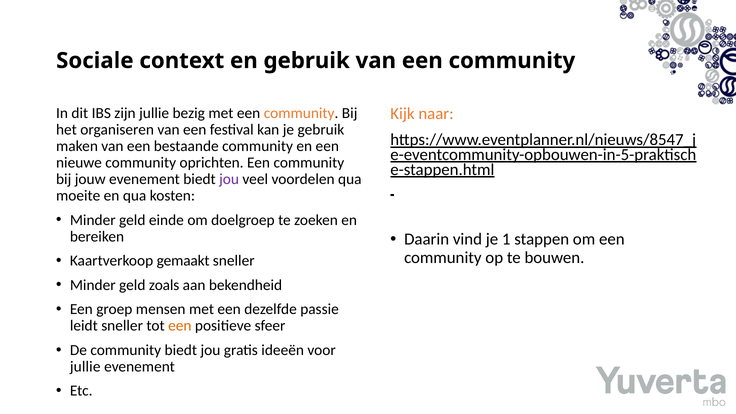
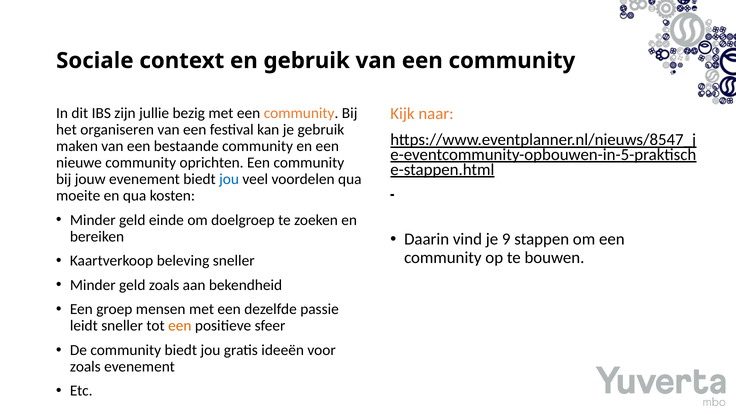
jou colour: purple -> blue (229, 179)
1: 1 -> 9 (506, 239)
gemaakt: gemaakt -> beleving (183, 261)
jullie: jullie -> zoals (85, 367)
